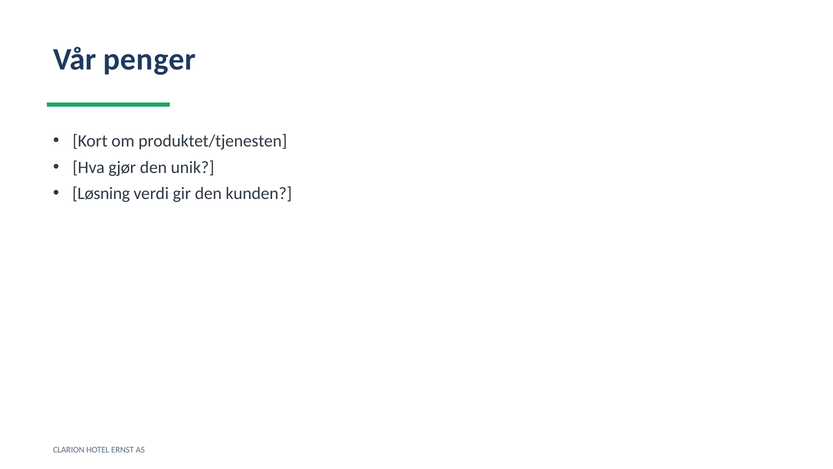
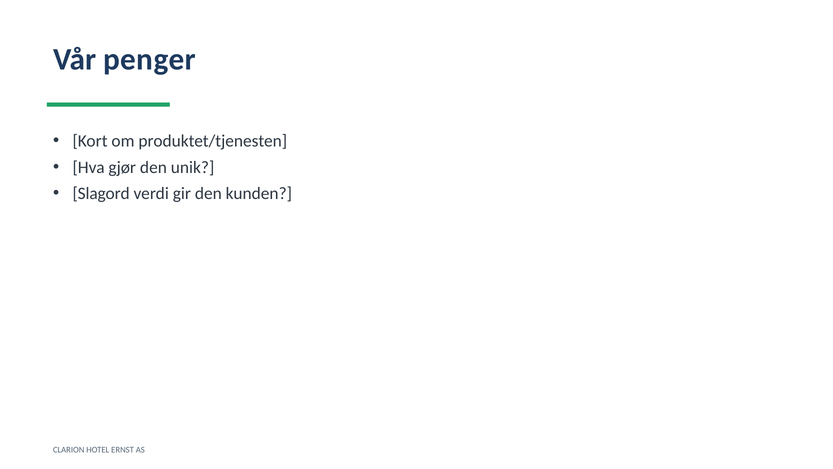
Løsning: Løsning -> Slagord (101, 193)
